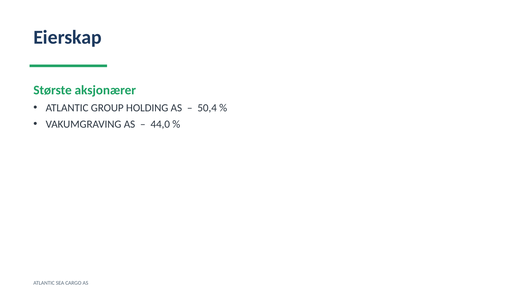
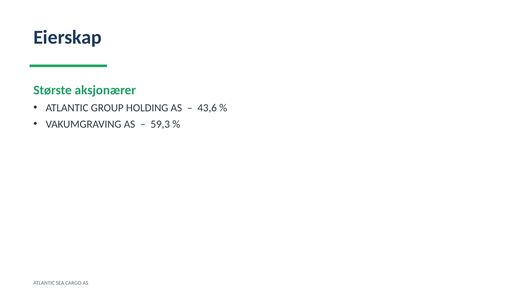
50,4: 50,4 -> 43,6 (207, 108)
44,0: 44,0 -> 59,3 (160, 124)
